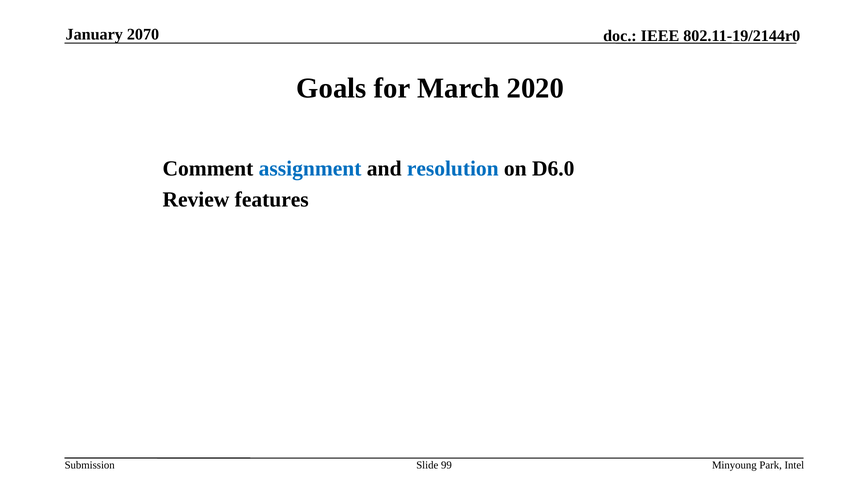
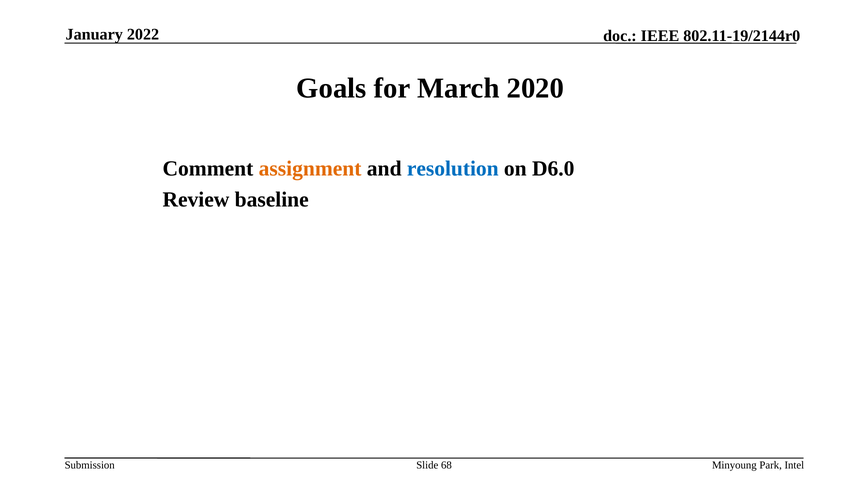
2070: 2070 -> 2022 (143, 34)
assignment colour: blue -> orange (310, 168)
features: features -> baseline (272, 200)
99: 99 -> 68 (446, 464)
